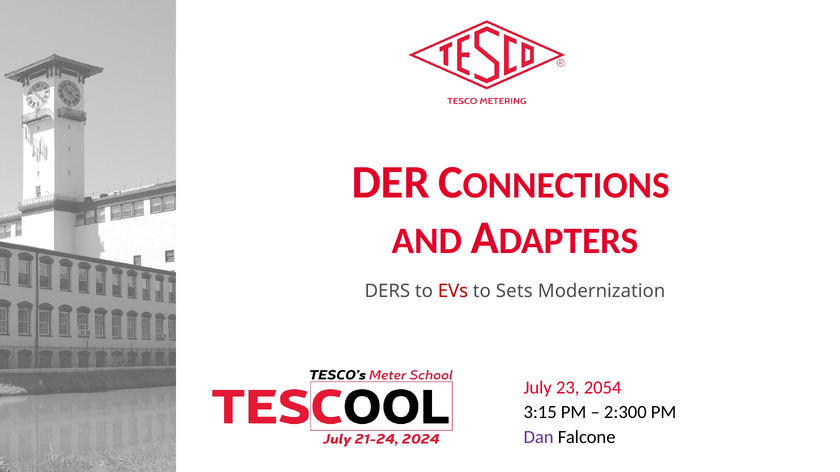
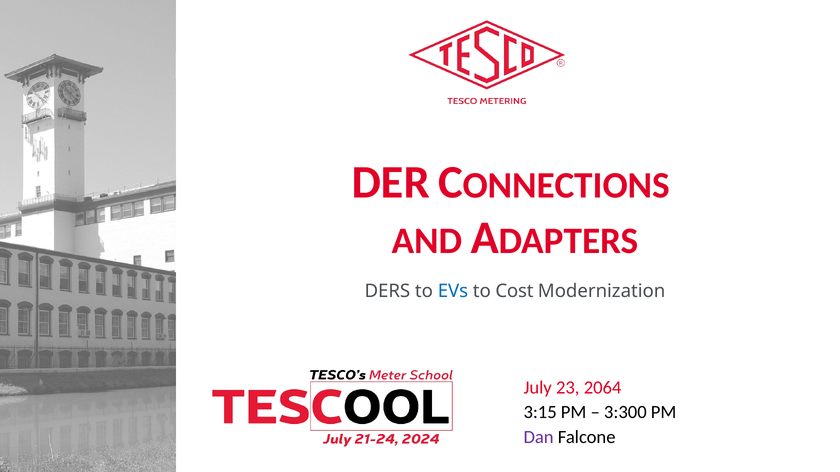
EVs colour: red -> blue (453, 292)
Sets: Sets -> Cost (514, 292)
2054: 2054 -> 2064 (603, 388)
2:300: 2:300 -> 3:300 (625, 413)
